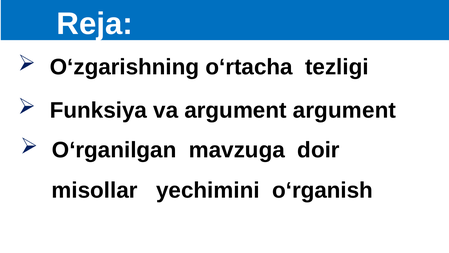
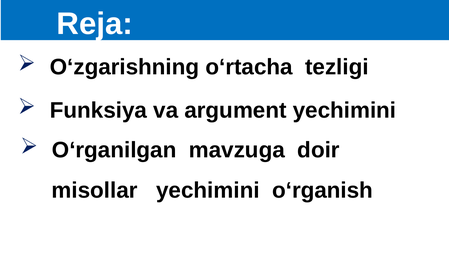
argument argument: argument -> yechimini (344, 110)
